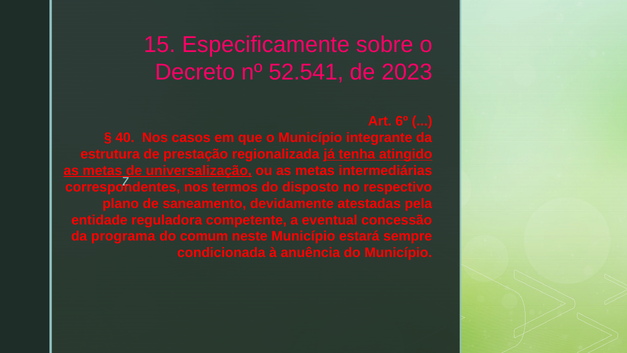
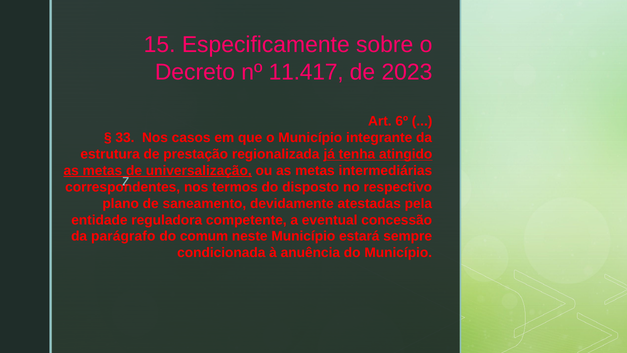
52.541: 52.541 -> 11.417 (306, 72)
40: 40 -> 33 (125, 137)
programa: programa -> parágrafo (123, 236)
